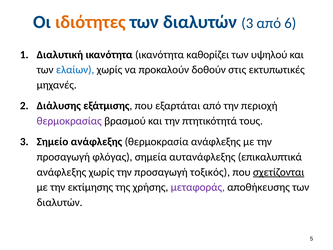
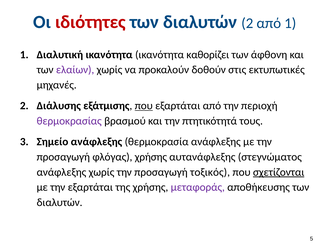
ιδιότητες colour: orange -> red (90, 22)
διαλυτών 3: 3 -> 2 (247, 23)
από 6: 6 -> 1 (290, 23)
υψηλού: υψηλού -> άφθονη (269, 55)
ελαίων colour: blue -> purple (75, 70)
που underline: none -> present (144, 106)
φλόγας σημεία: σημεία -> χρήσης (151, 157)
επικαλυπτικά: επικαλυπτικά -> στεγνώματος (270, 157)
την εκτίμησης: εκτίμησης -> εξαρτάται (90, 187)
